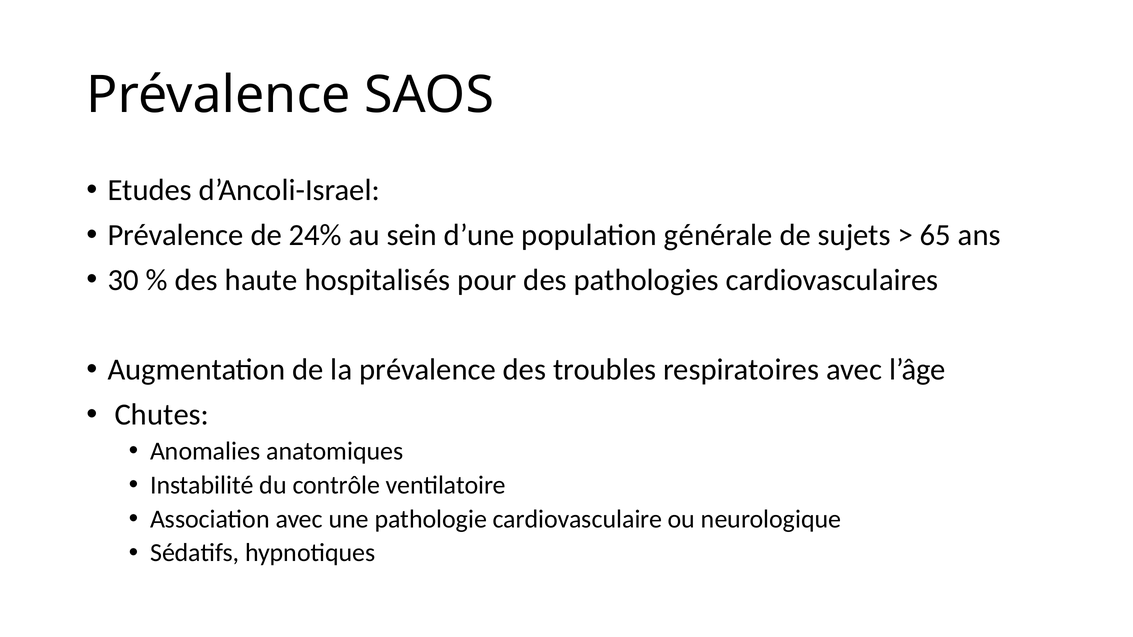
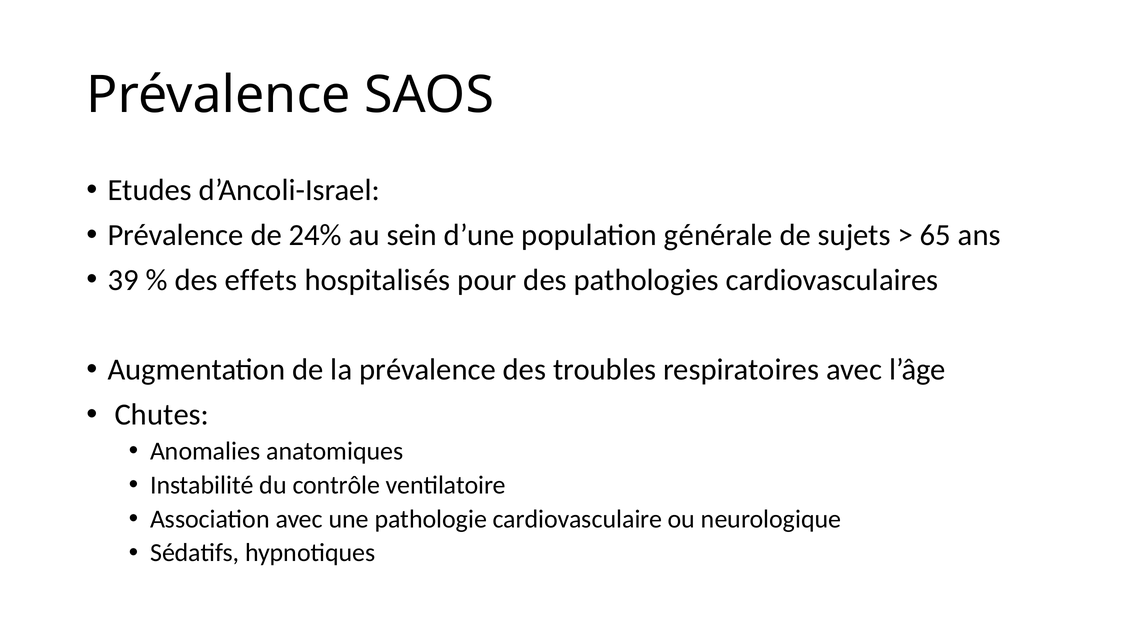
30: 30 -> 39 (123, 280)
haute: haute -> effets (261, 280)
